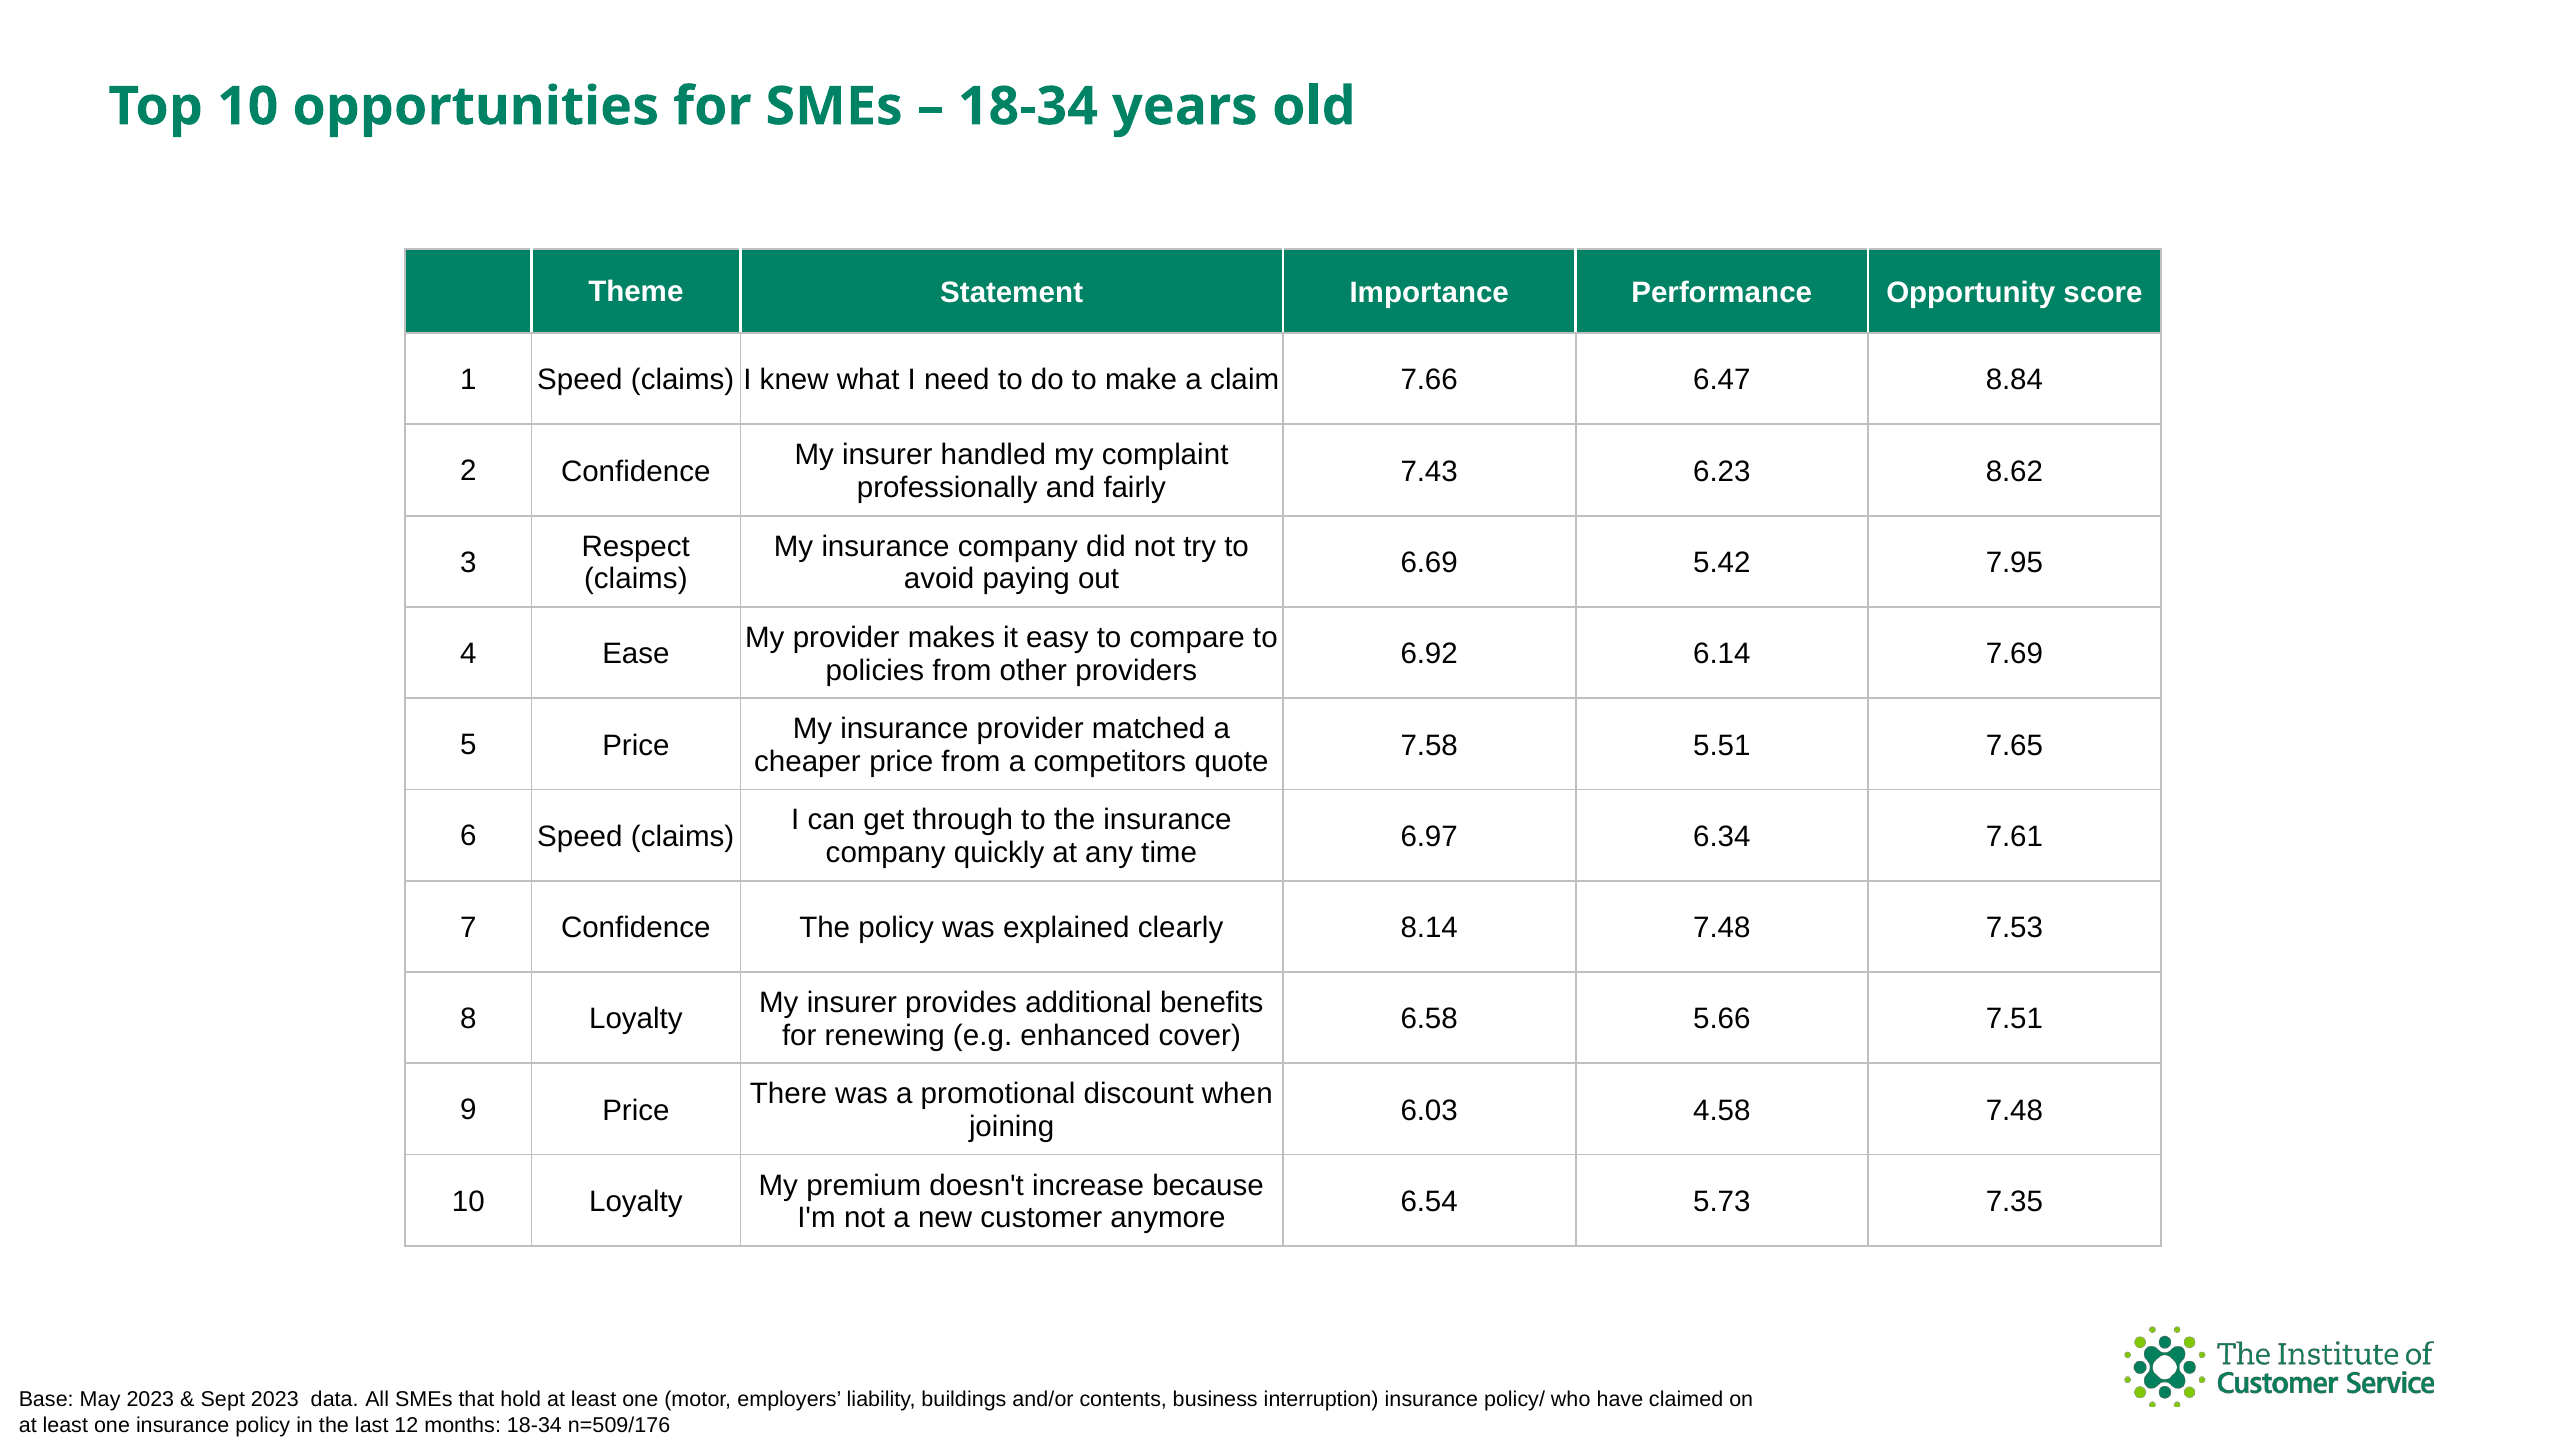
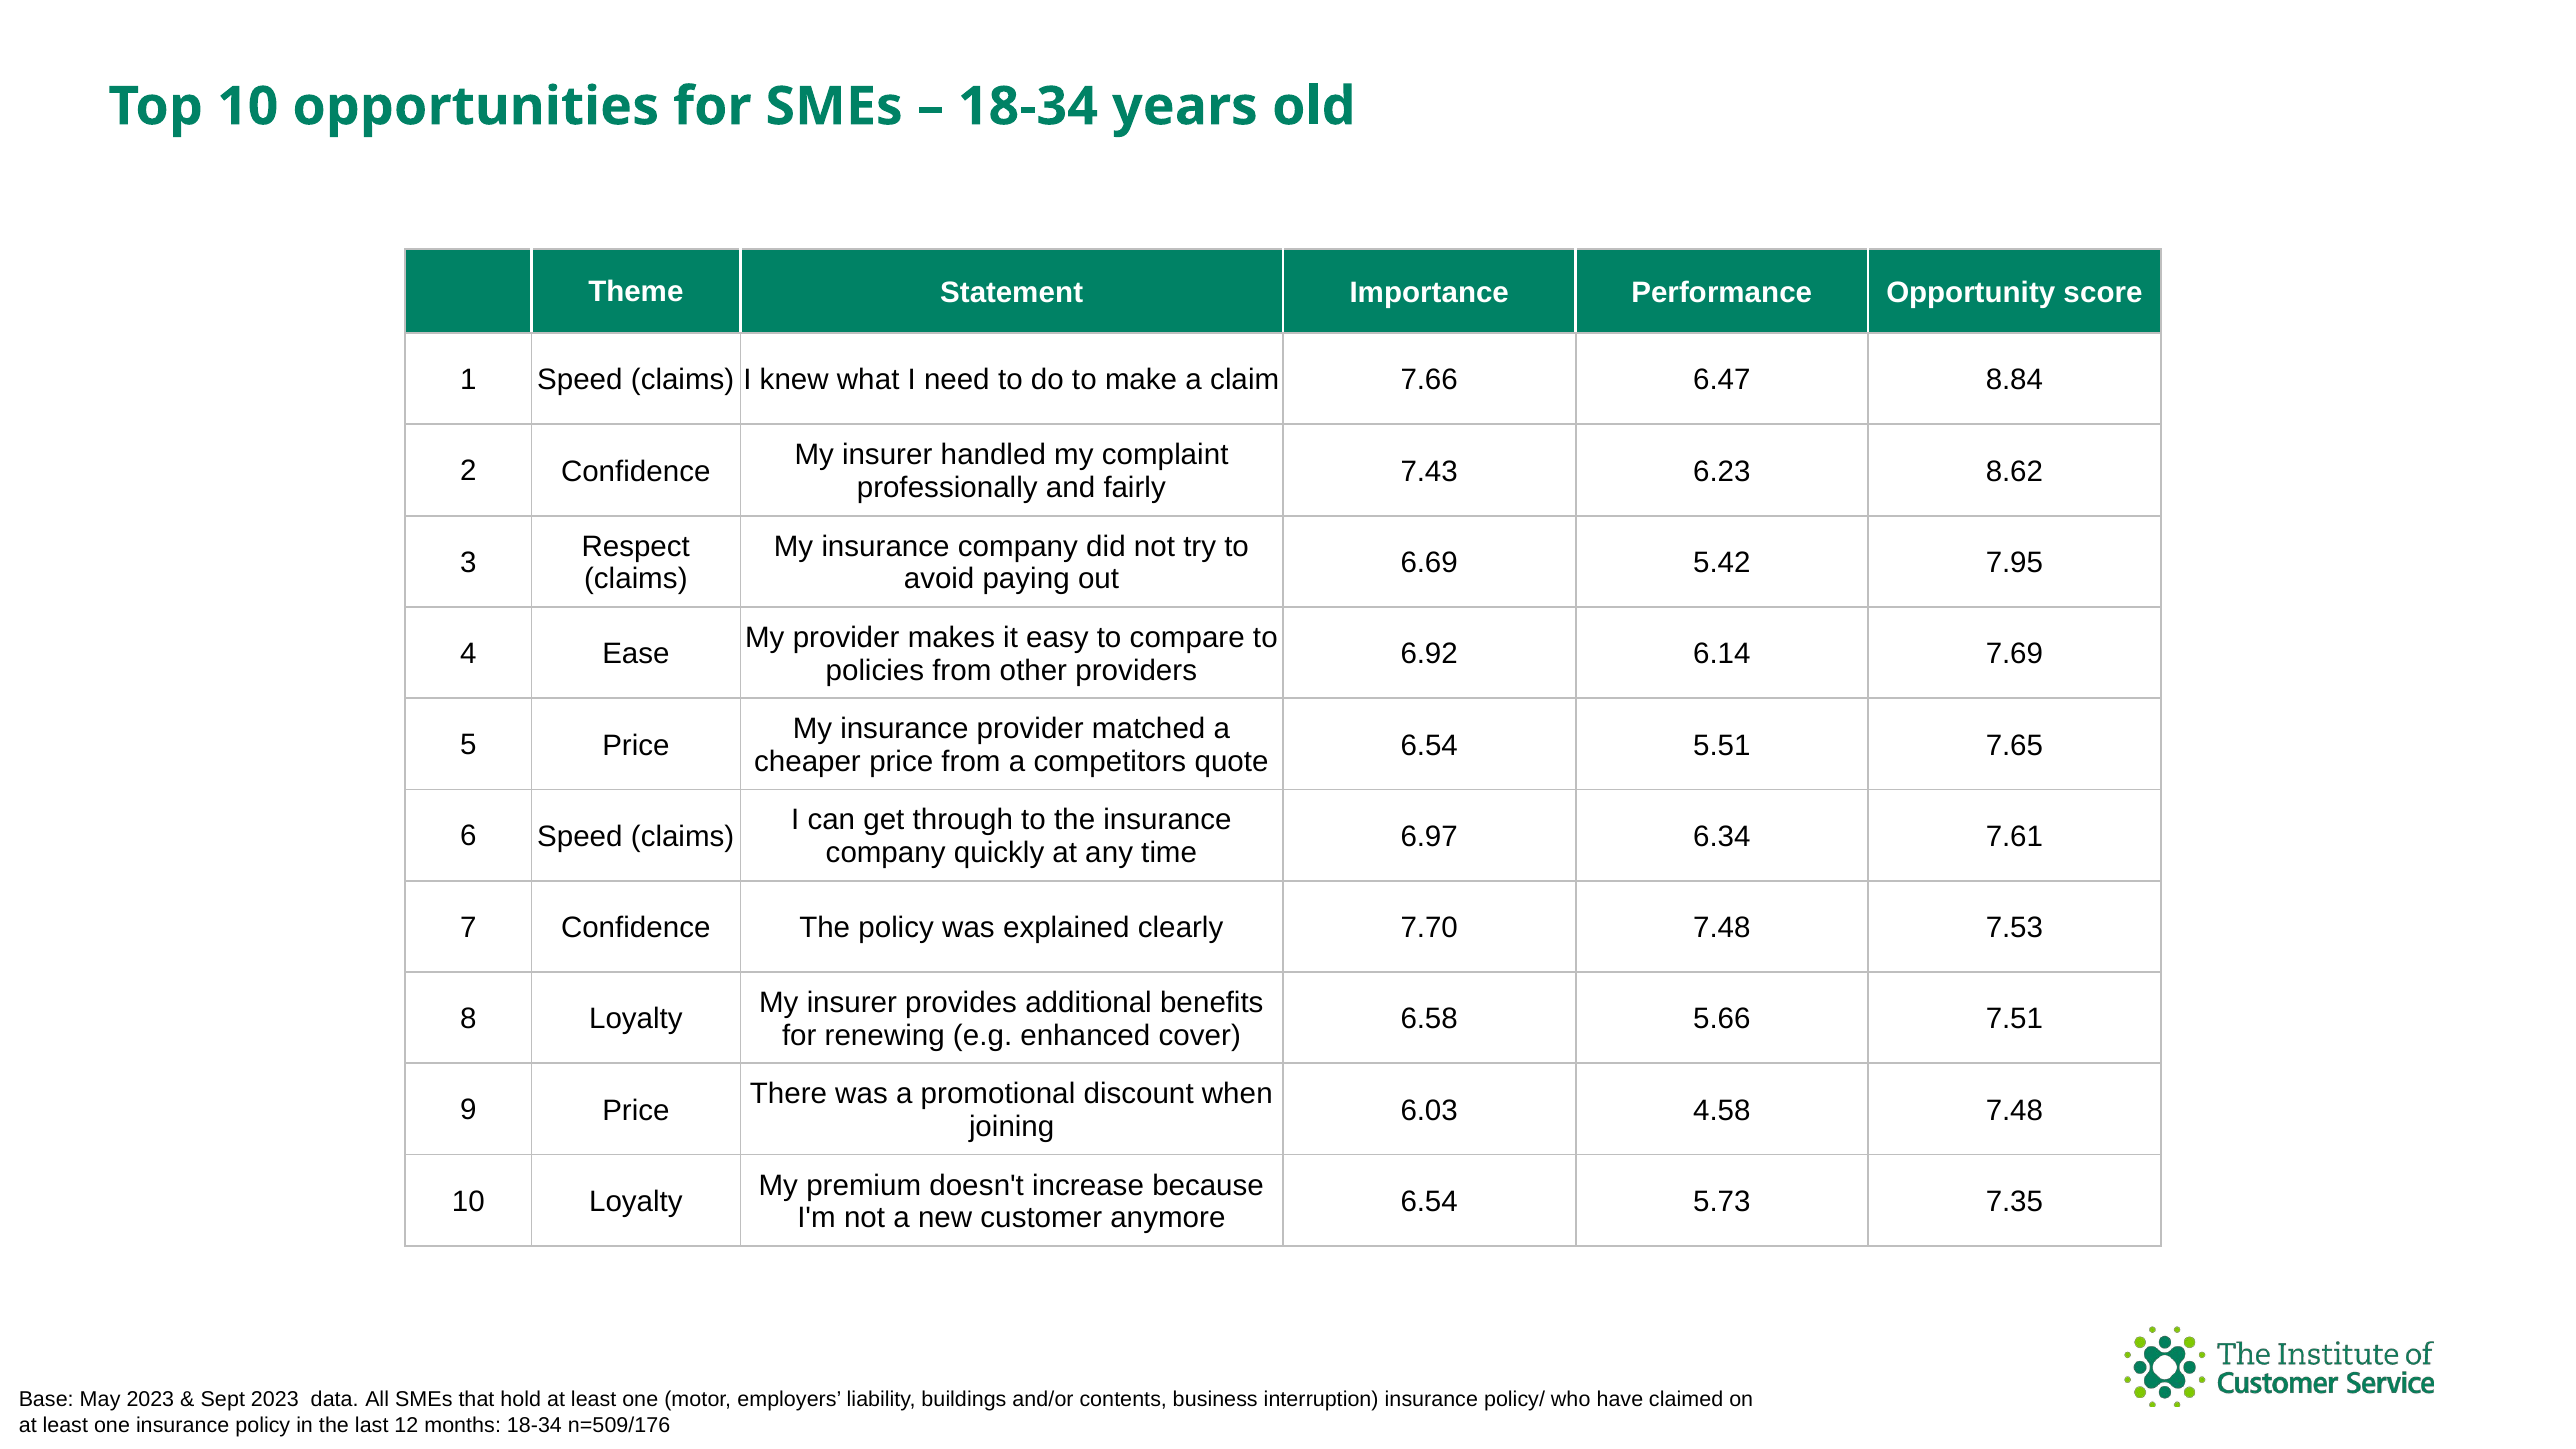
7.58: 7.58 -> 6.54 (1429, 745)
8.14: 8.14 -> 7.70 (1429, 928)
